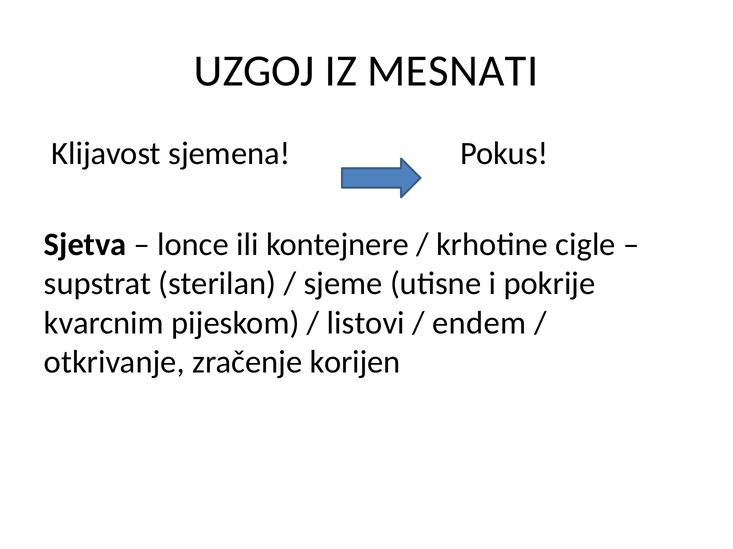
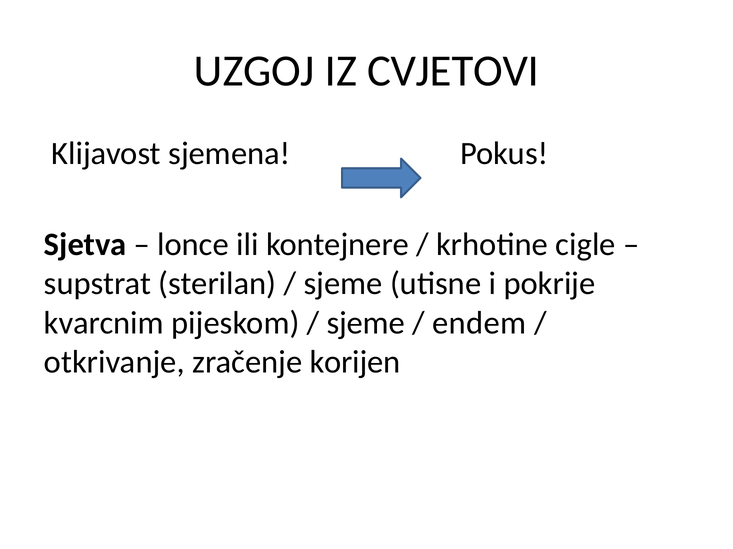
MESNATI: MESNATI -> CVJETOVI (453, 71)
listovi: listovi -> sjeme (366, 323)
